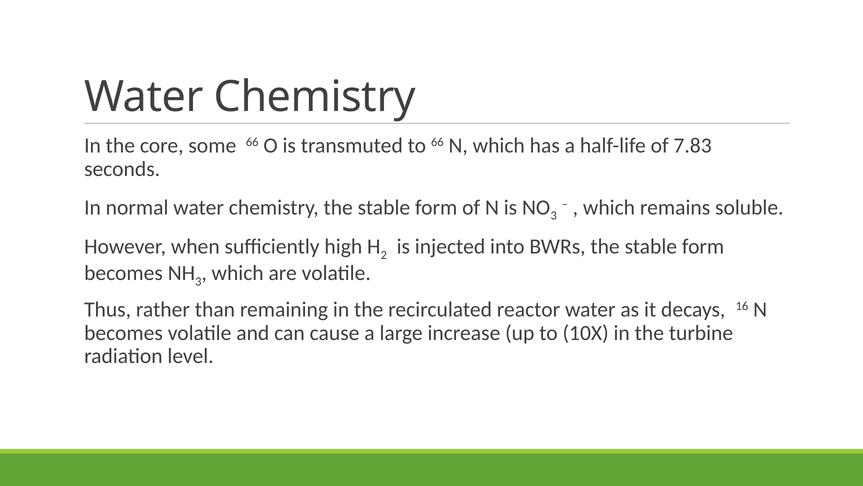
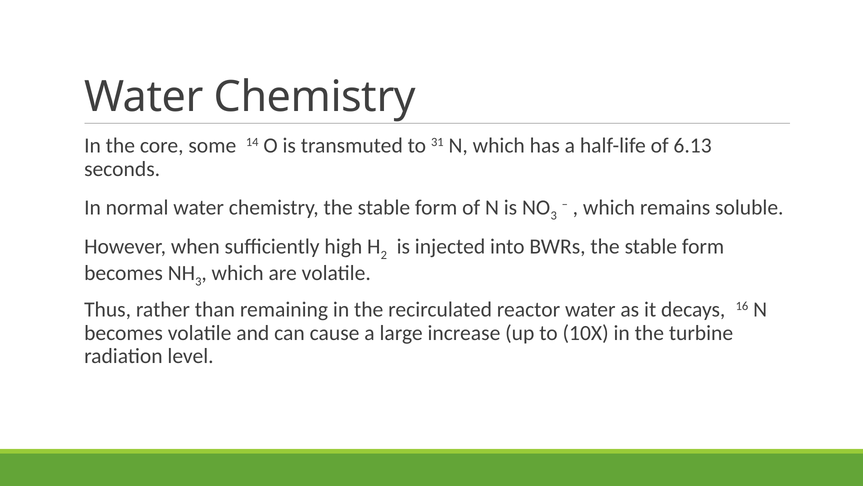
some 66: 66 -> 14 (252, 142)
to 66: 66 -> 31 (437, 142)
7.83: 7.83 -> 6.13 (693, 145)
